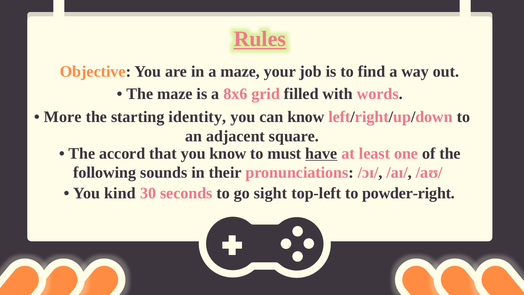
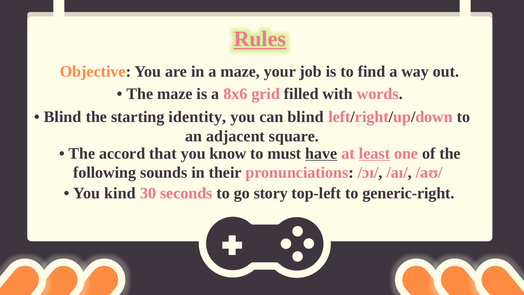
More: More -> Blind (63, 117)
can know: know -> blind (306, 117)
least underline: none -> present (374, 153)
sight: sight -> story (271, 193)
powder-right: powder-right -> generic-right (409, 193)
